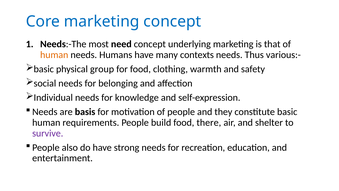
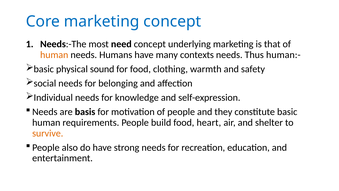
various:-: various:- -> human:- (283, 55)
group: group -> sound (102, 69)
there: there -> heart (209, 122)
survive colour: purple -> orange (48, 133)
